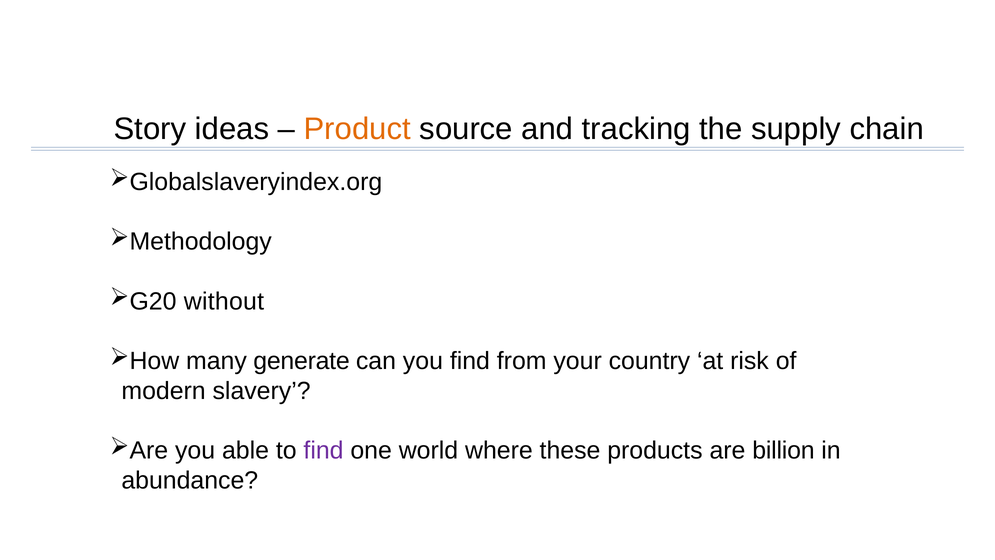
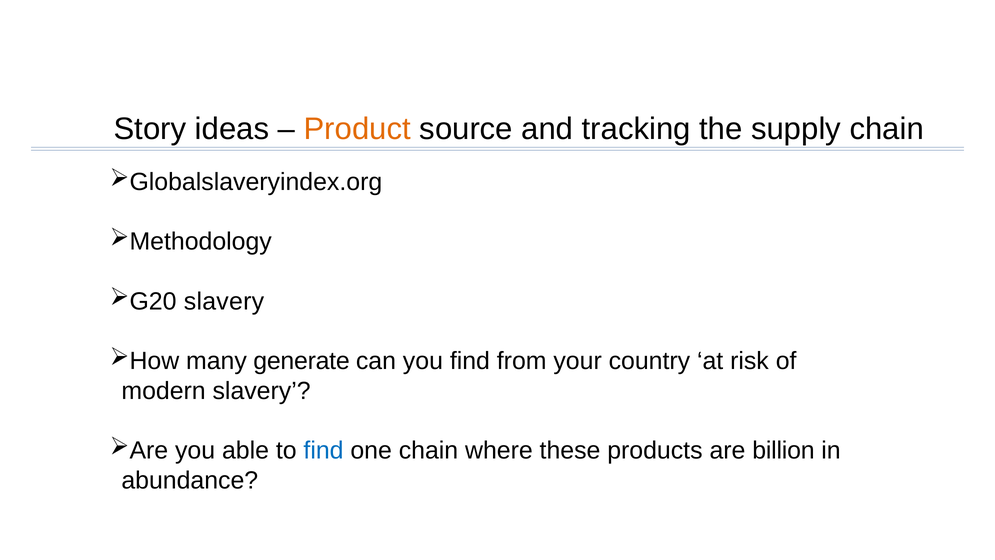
G20 without: without -> slavery (224, 301)
find colour: purple -> blue (324, 450)
one world: world -> chain (428, 450)
